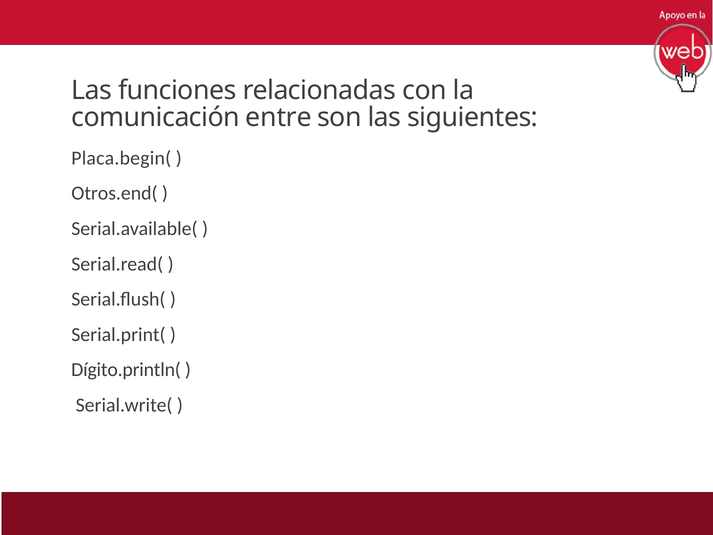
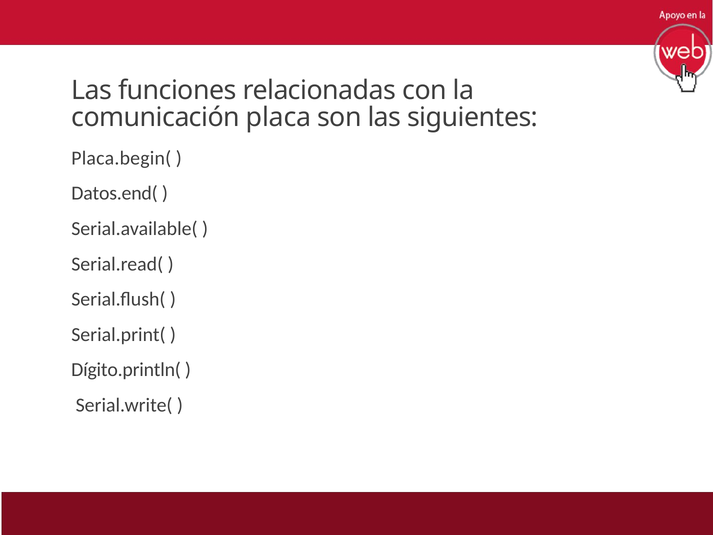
entre: entre -> placa (279, 118)
Otros.end(: Otros.end( -> Datos.end( (114, 193)
